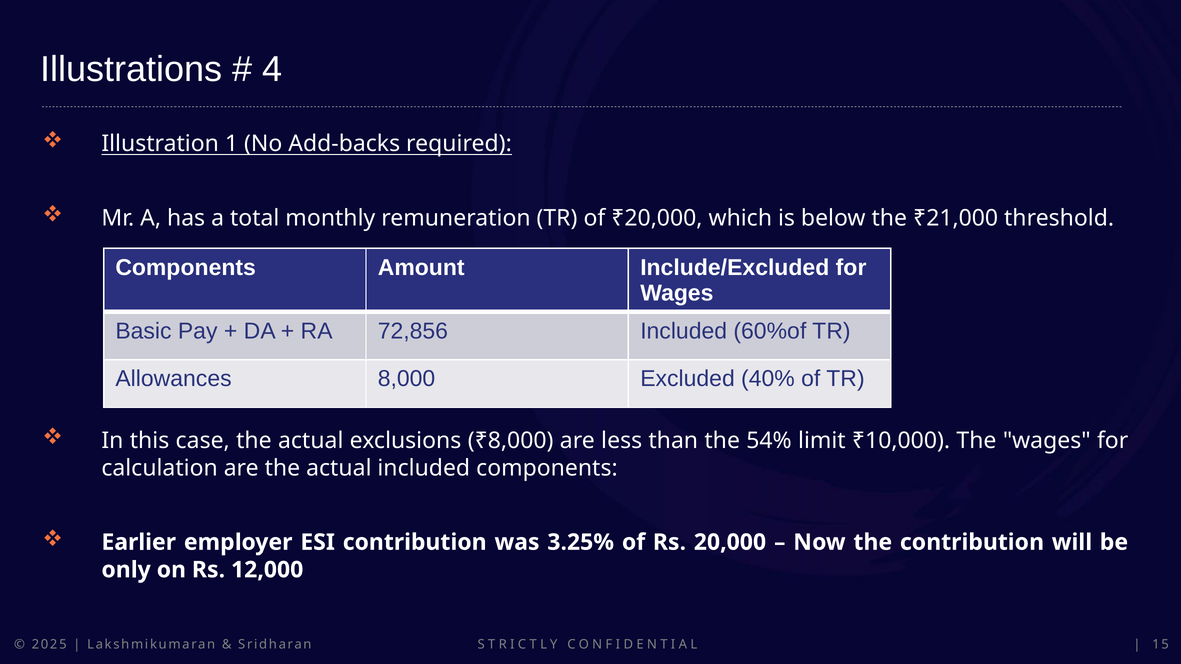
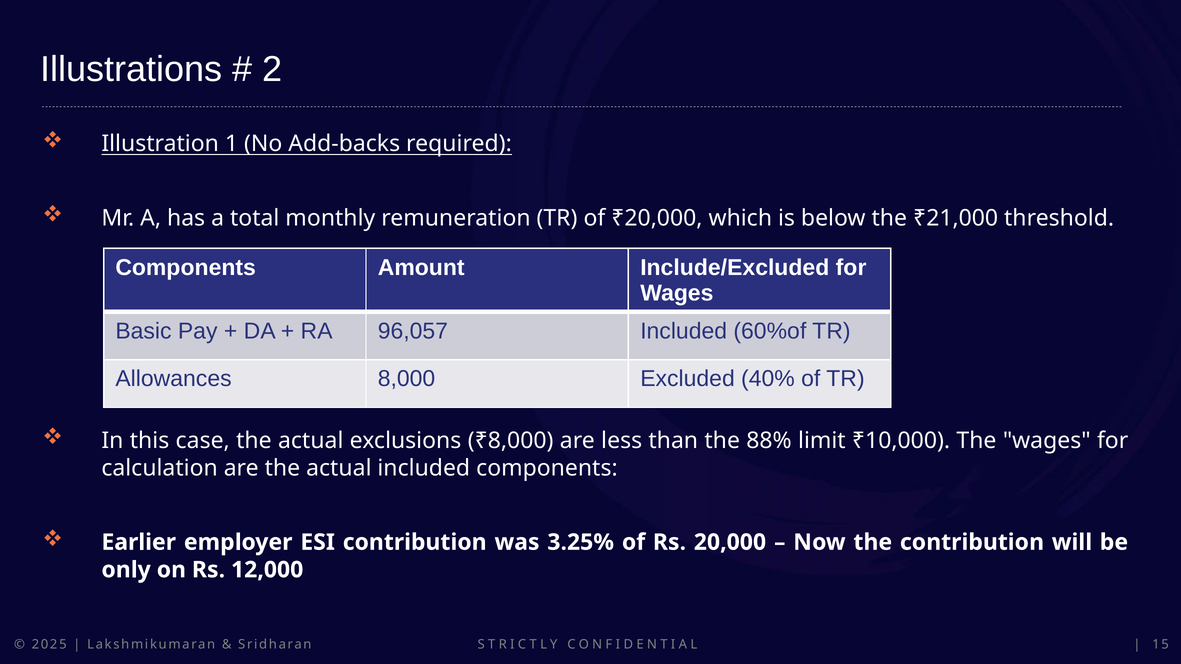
4: 4 -> 2 (272, 69)
72,856: 72,856 -> 96,057 (413, 331)
54%: 54% -> 88% (769, 441)
